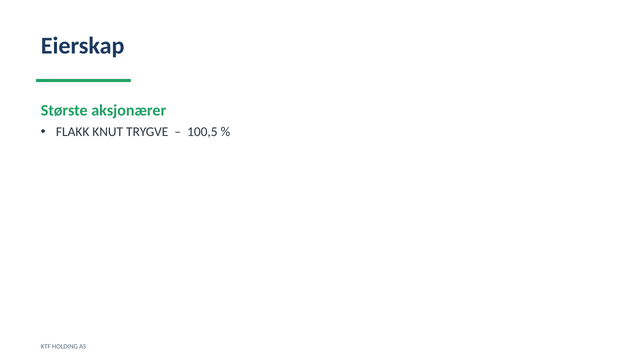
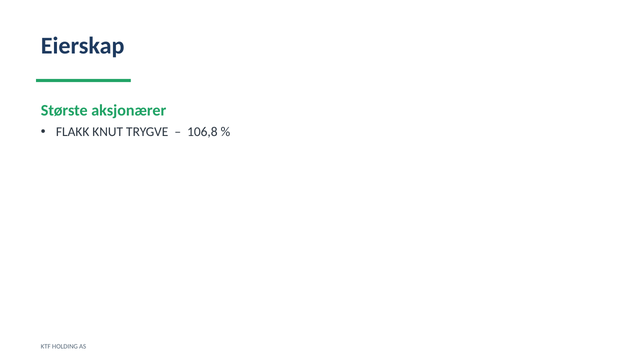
100,5: 100,5 -> 106,8 (202, 132)
